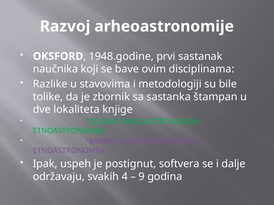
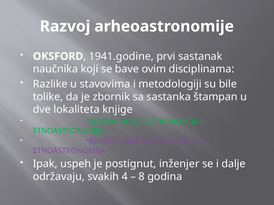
1948.godine: 1948.godine -> 1941.godine (121, 56)
softvera: softvera -> inženjer (179, 164)
9: 9 -> 8 (142, 177)
